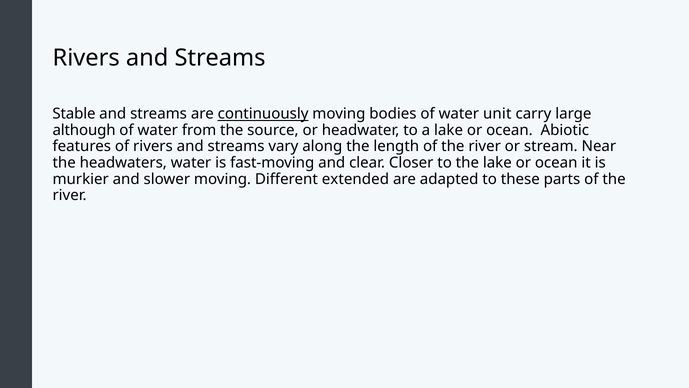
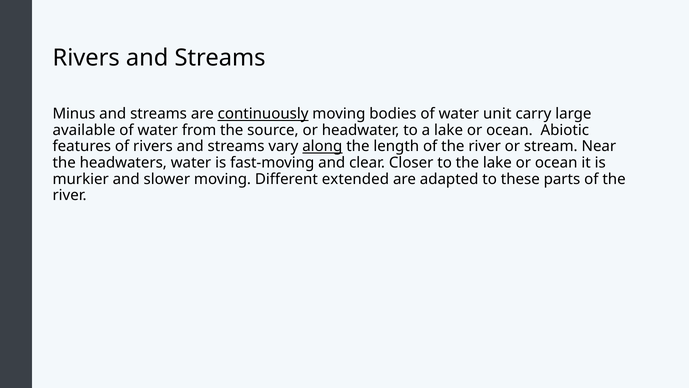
Stable: Stable -> Minus (74, 114)
although: although -> available (84, 130)
along underline: none -> present (322, 146)
